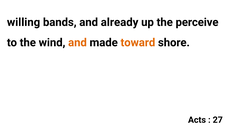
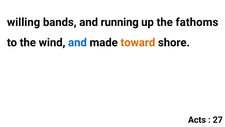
already: already -> running (120, 22)
perceive: perceive -> fathoms (197, 22)
and colour: orange -> blue (77, 42)
